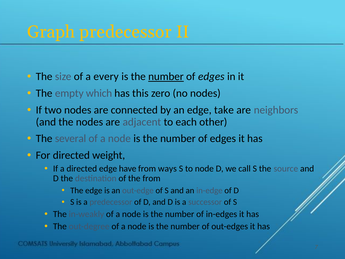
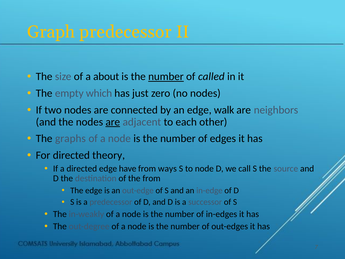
every: every -> about (106, 76)
edges: edges -> called (211, 76)
this: this -> just (140, 93)
take: take -> walk (224, 110)
are underline: none -> present (113, 122)
several: several -> graphs (70, 138)
weight: weight -> theory (109, 155)
